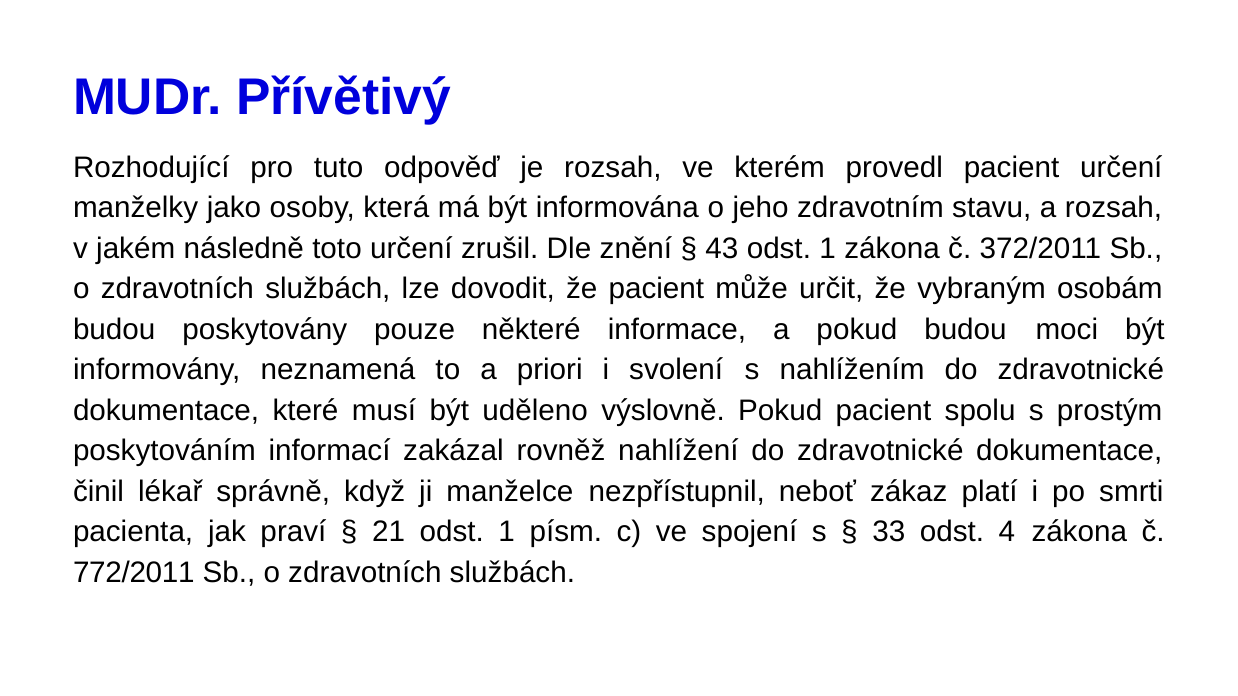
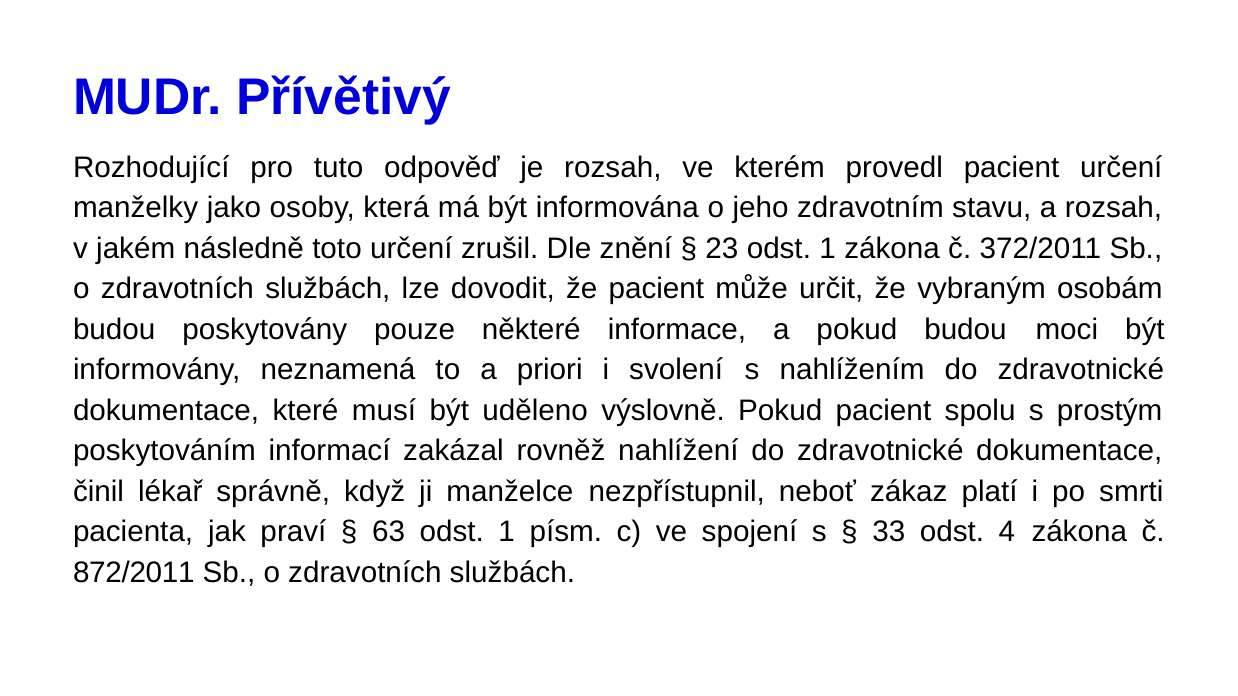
43: 43 -> 23 (722, 249)
21: 21 -> 63 (389, 532)
772/2011: 772/2011 -> 872/2011 (134, 573)
